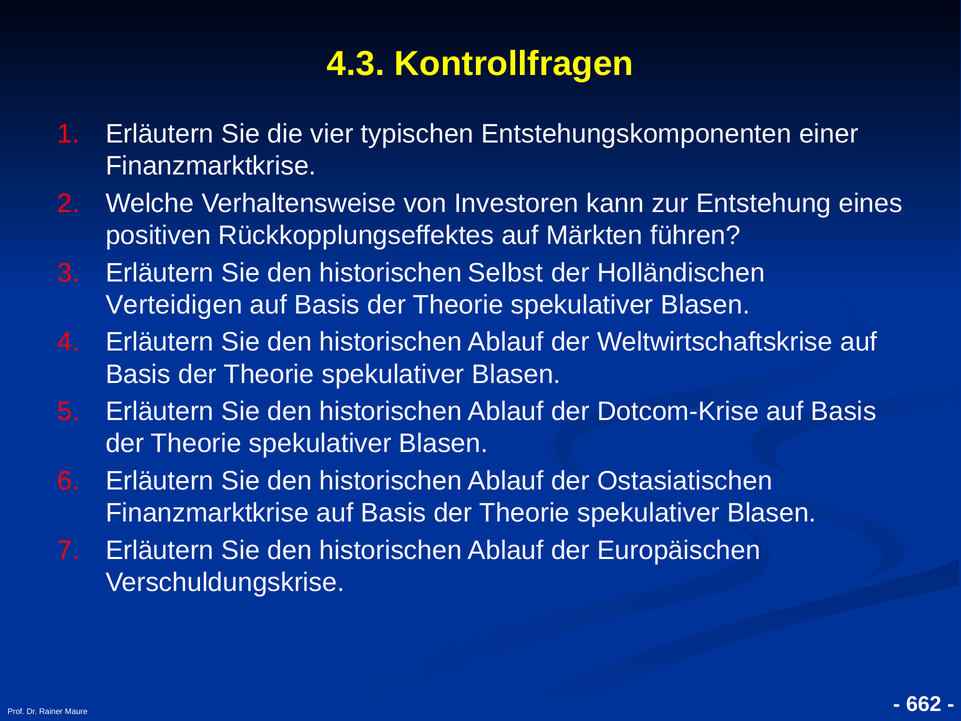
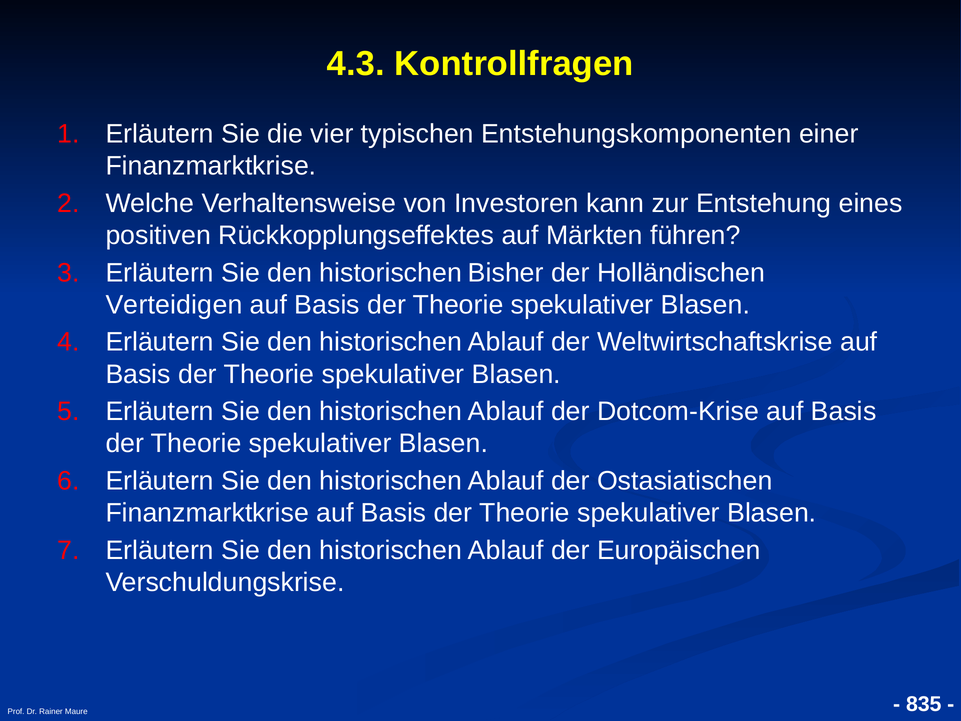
Selbst: Selbst -> Bisher (506, 273)
662: 662 -> 835 (924, 704)
